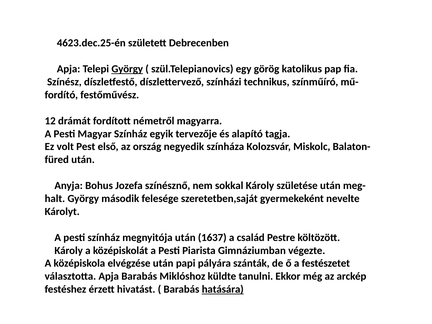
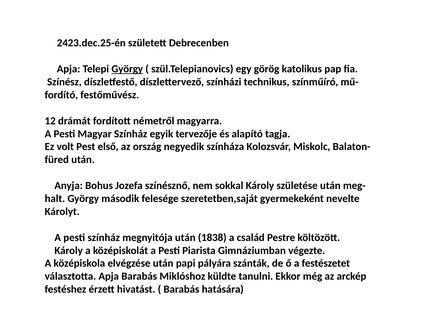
4623.dec.25-én: 4623.dec.25-én -> 2423.dec.25-én (91, 43)
1637: 1637 -> 1838 (212, 237)
hatására underline: present -> none (223, 289)
